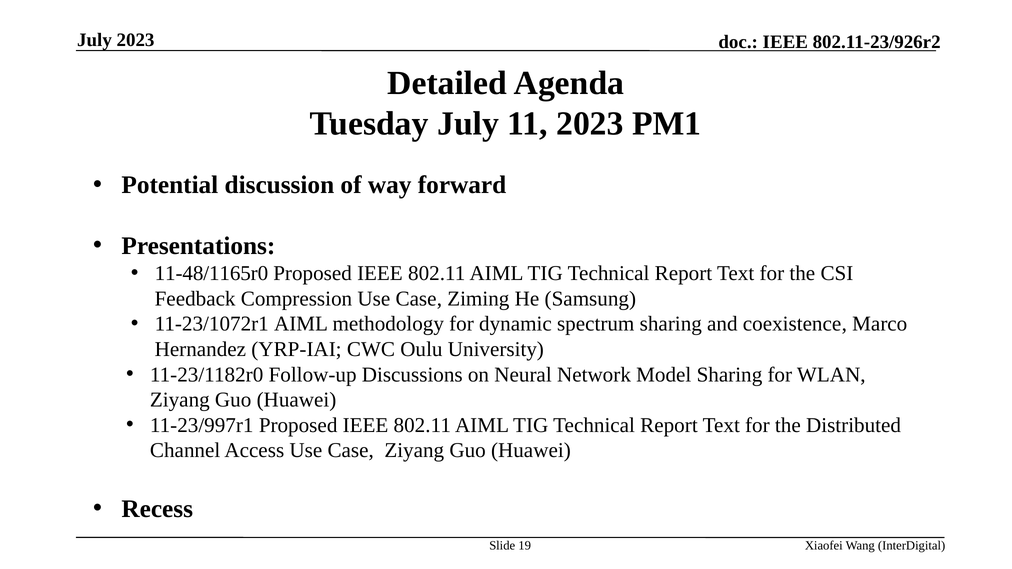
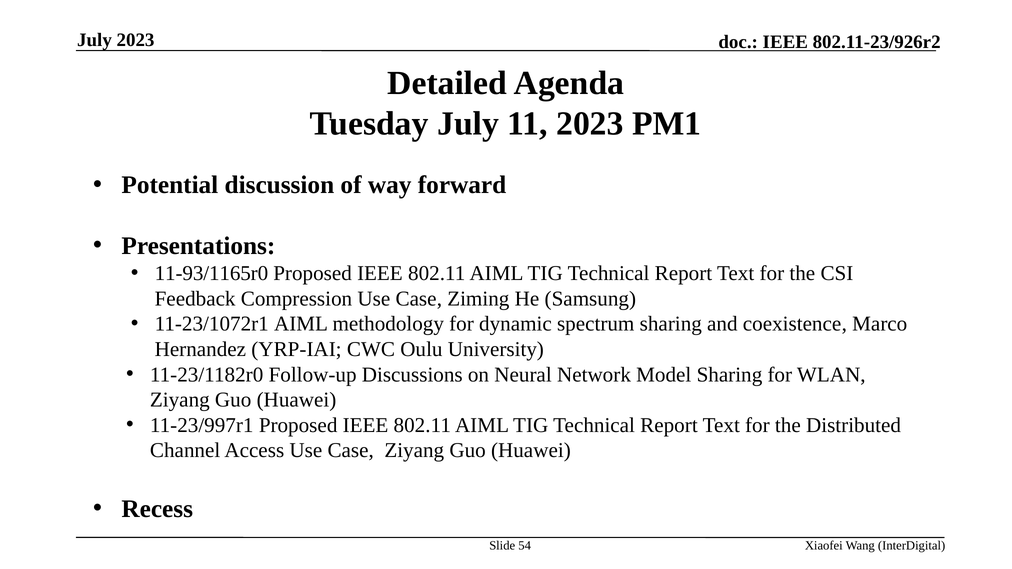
11-48/1165r0: 11-48/1165r0 -> 11-93/1165r0 (211, 273)
19: 19 -> 54 (525, 546)
